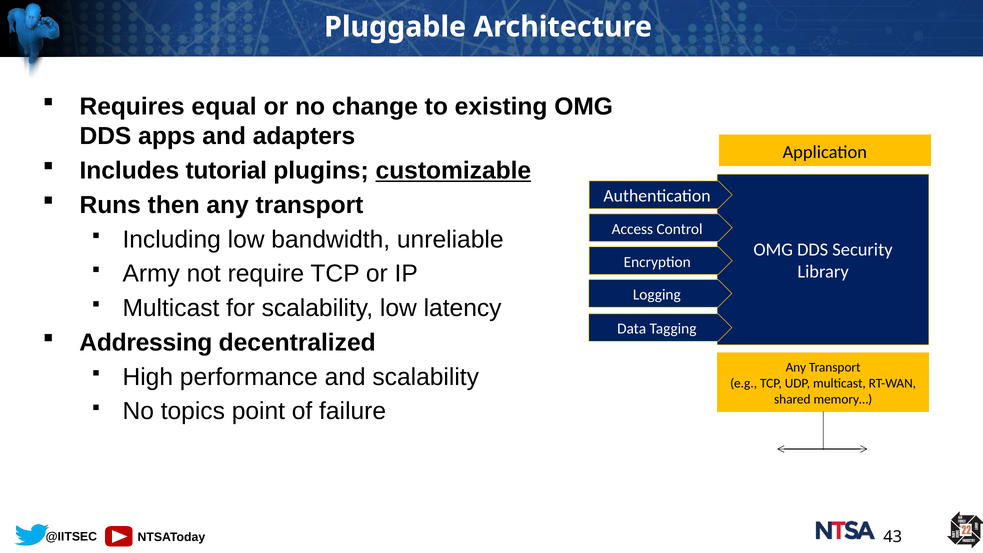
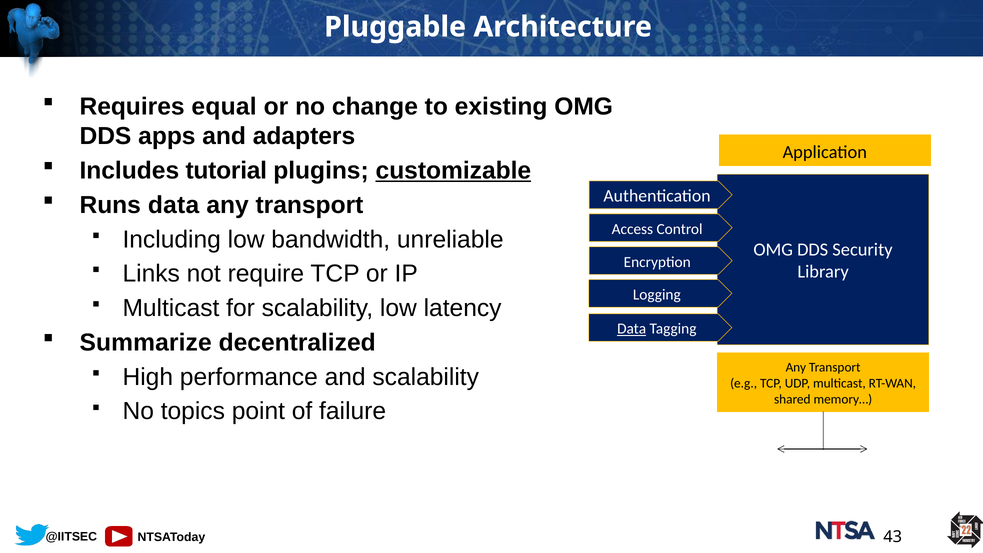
Runs then: then -> data (174, 205)
Army: Army -> Links (151, 274)
Data underline: none -> present (632, 329)
Addressing: Addressing -> Summarize (146, 343)
